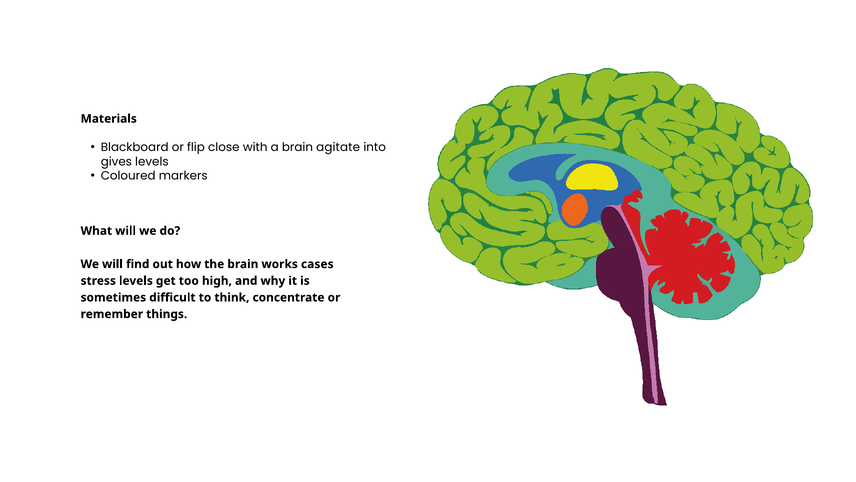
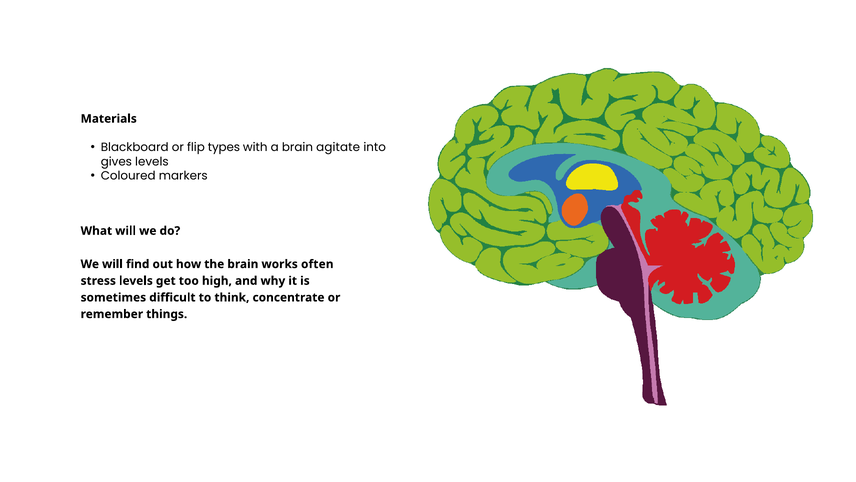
close: close -> types (224, 147)
cases: cases -> often (317, 264)
